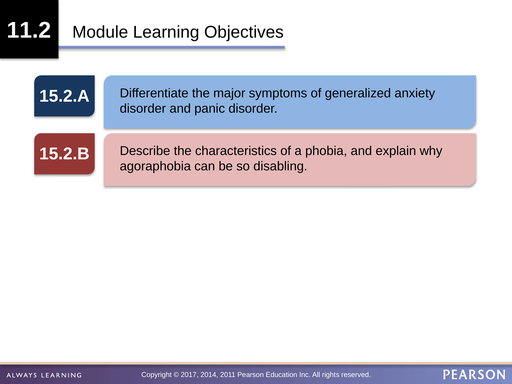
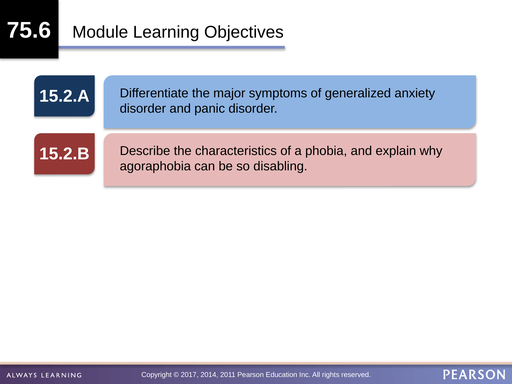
11.2: 11.2 -> 75.6 (29, 30)
